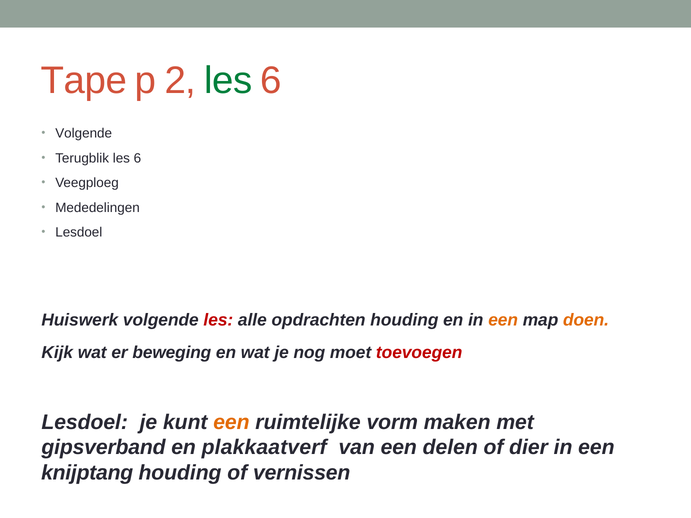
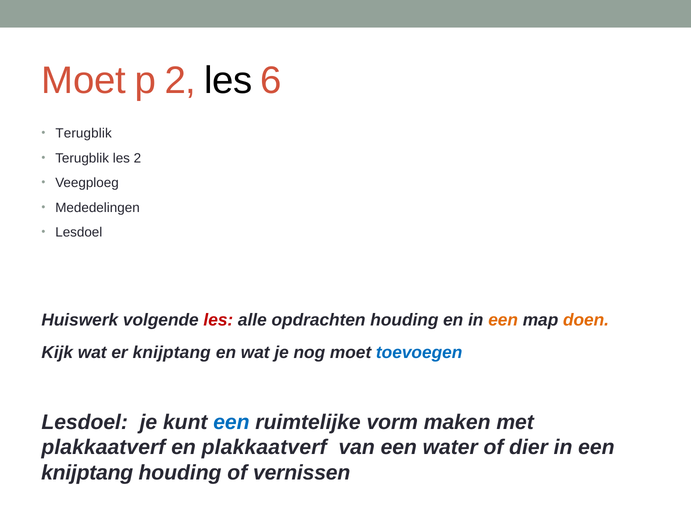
Tape: Tape -> Moet (84, 80)
les colour: green -> black (228, 80)
Volgende: Volgende -> Terugblik (84, 133)
Terugblik les 6: 6 -> 2 (137, 158)
er beweging: beweging -> knijptang (172, 353)
toevoegen colour: red -> blue (419, 353)
een colour: orange -> blue (231, 422)
gipsverband: gipsverband -> plakkaatverf (103, 448)
delen: delen -> water (450, 448)
